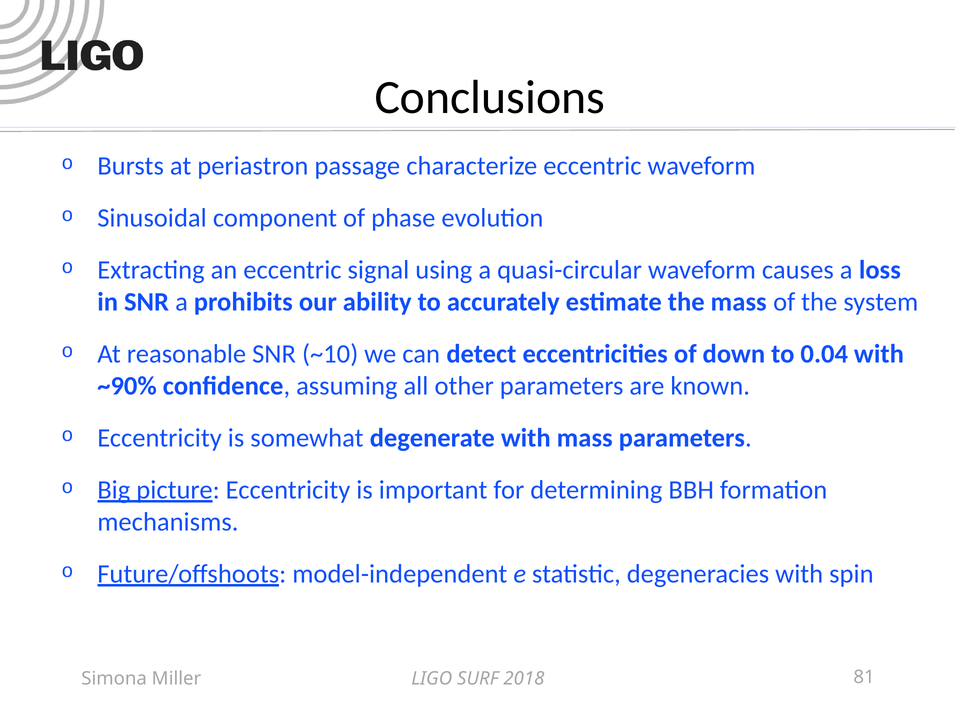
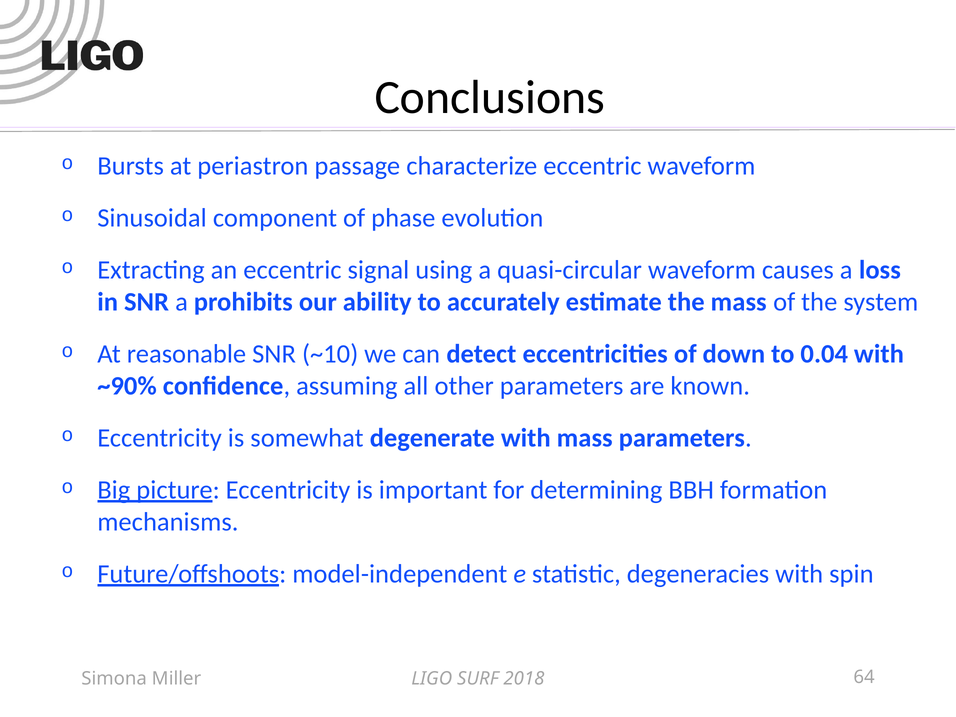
81: 81 -> 64 (864, 677)
